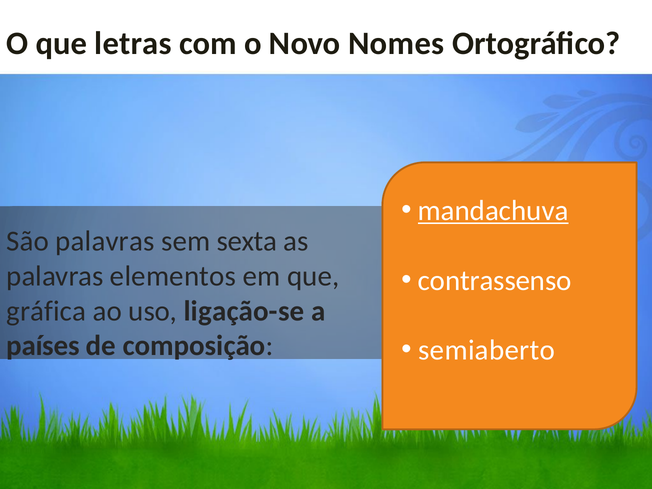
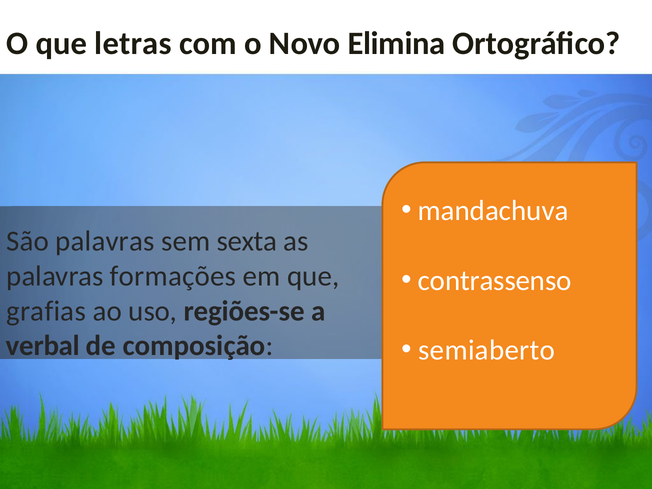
Nomes: Nomes -> Elimina (396, 44)
mandachuva underline: present -> none (493, 211)
elementos: elementos -> formações (173, 276)
gráfica: gráfica -> grafias (46, 311)
ligação-se: ligação-se -> regiões-se (244, 311)
países: países -> verbal (43, 346)
